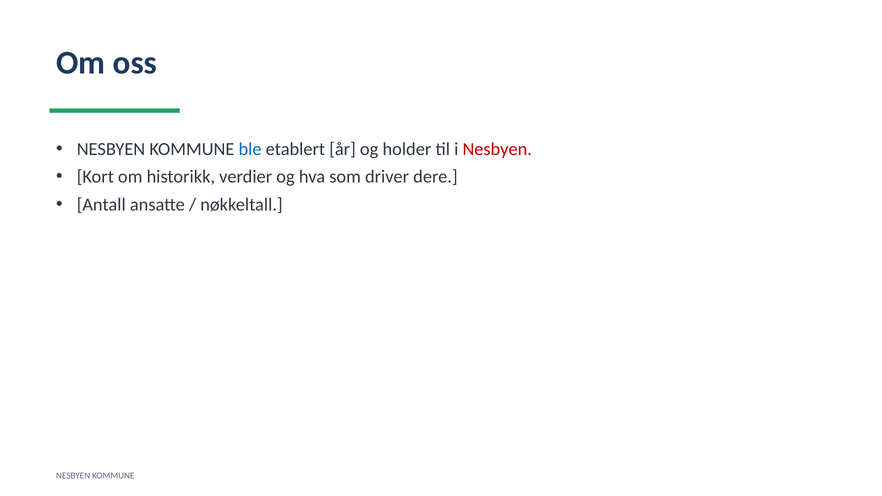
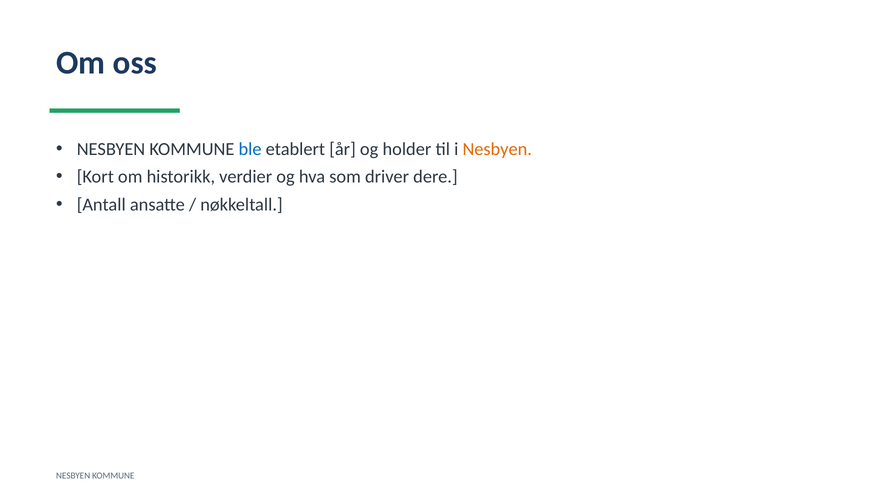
Nesbyen colour: red -> orange (497, 149)
